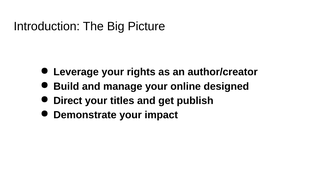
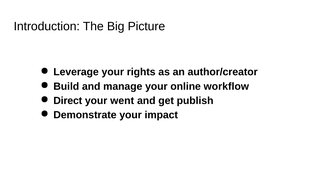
designed: designed -> workflow (226, 86)
titles: titles -> went (122, 100)
